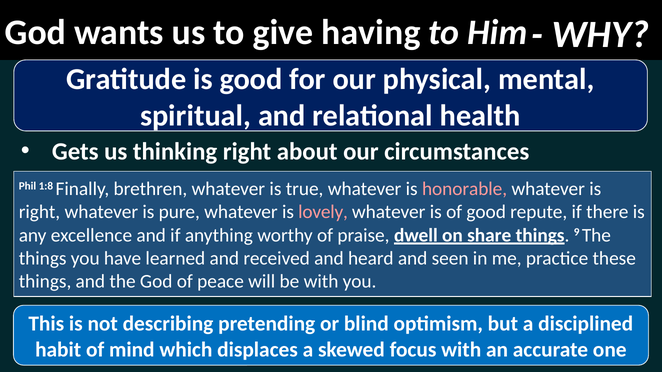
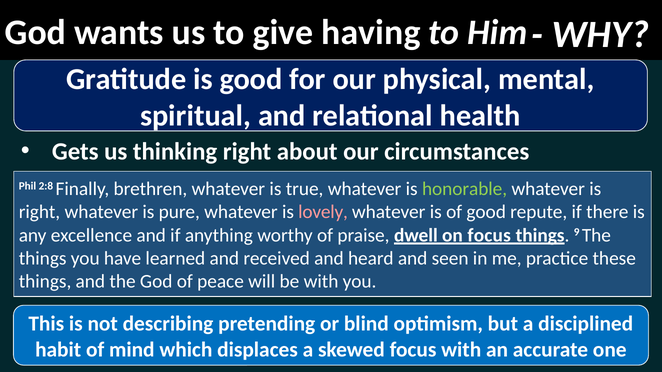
1:8: 1:8 -> 2:8 (46, 186)
honorable colour: pink -> light green (465, 189)
on share: share -> focus (489, 236)
